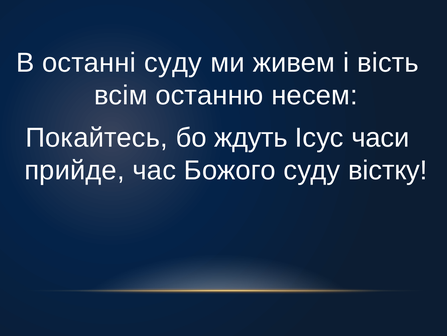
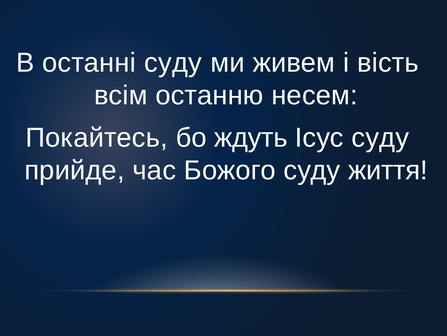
Ісус часи: часи -> суду (380, 137)
вістку: вістку -> життя (388, 170)
